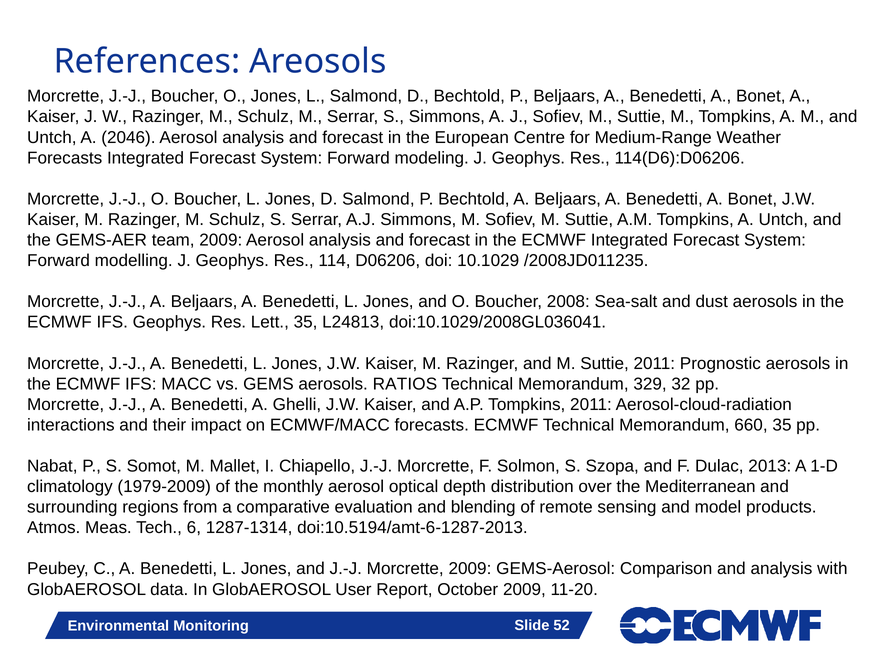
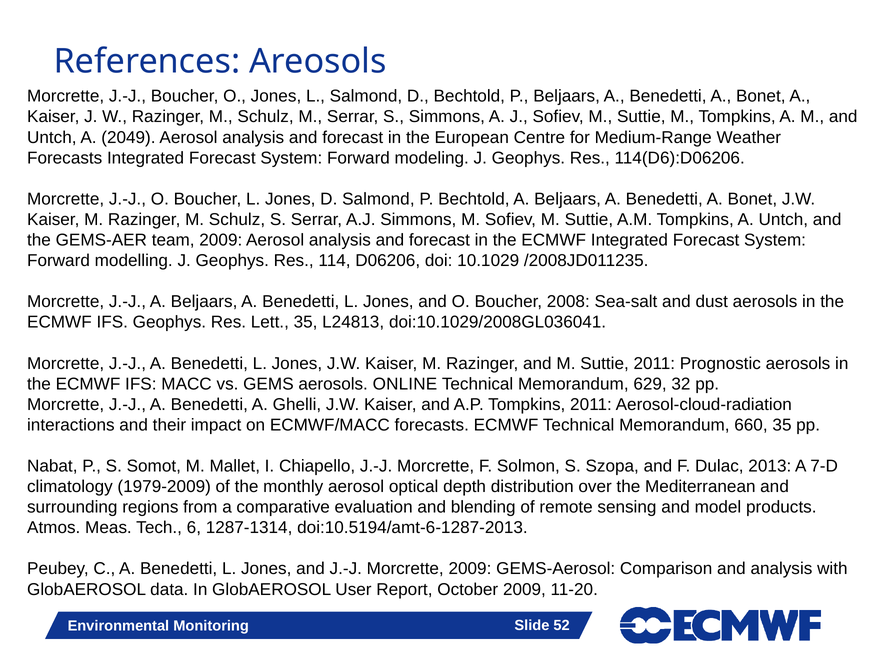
2046: 2046 -> 2049 (128, 137)
RATIOS: RATIOS -> ONLINE (405, 384)
329: 329 -> 629 (650, 384)
1-D: 1-D -> 7-D (824, 466)
